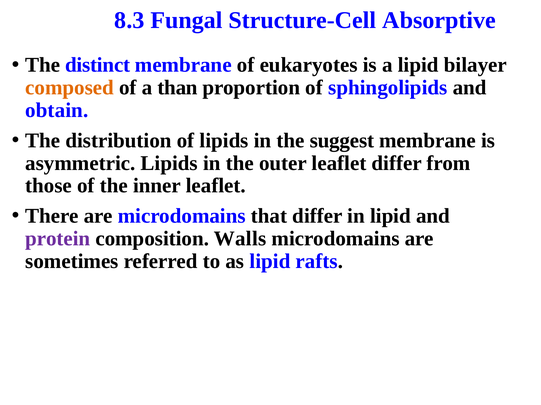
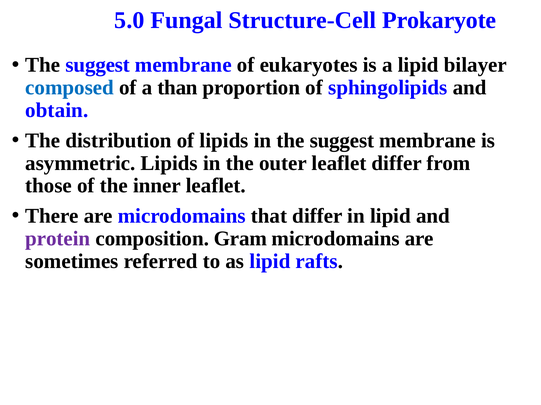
8.3: 8.3 -> 5.0 (129, 20)
Absorptive: Absorptive -> Prokaryote (439, 20)
distinct: distinct -> suggest (98, 65)
composed colour: orange -> blue (70, 88)
Walls: Walls -> Gram (240, 239)
